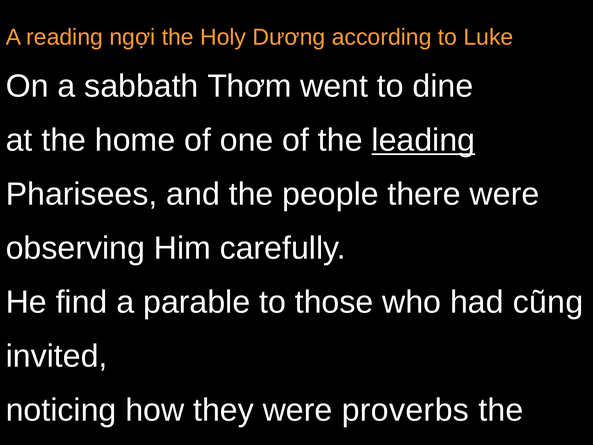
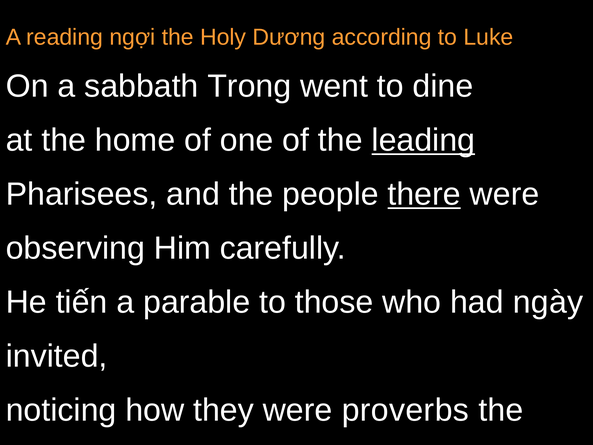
Thơm: Thơm -> Trong (249, 86)
there underline: none -> present (424, 194)
find: find -> tiến (82, 302)
cũng: cũng -> ngày (548, 302)
